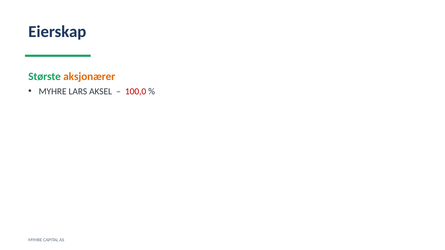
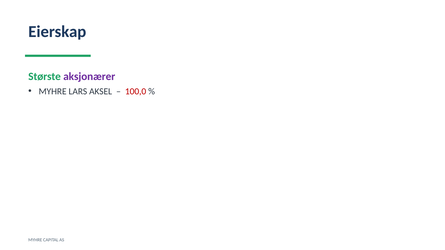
aksjonærer colour: orange -> purple (89, 77)
